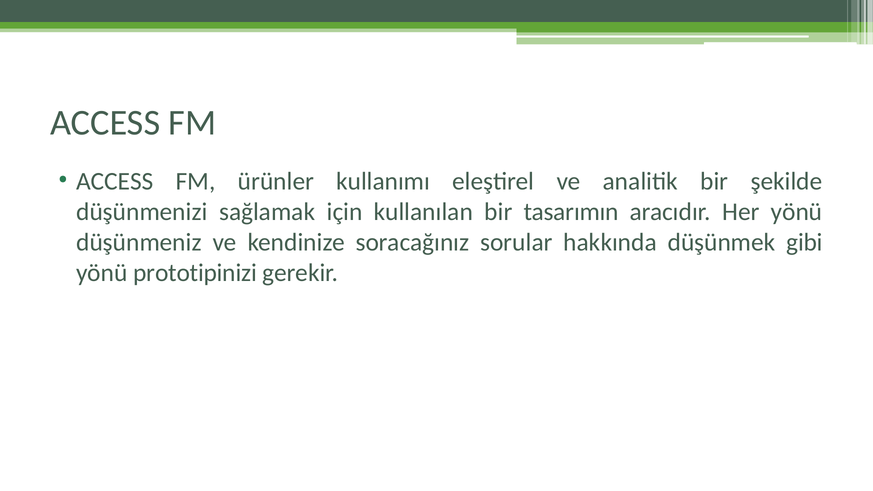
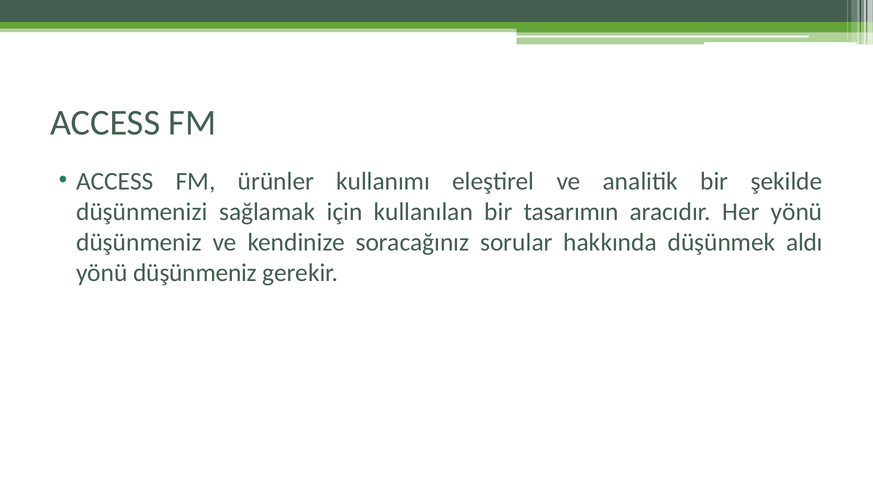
gibi: gibi -> aldı (804, 242)
prototipinizi: prototipinizi -> düşünmeniz (195, 273)
